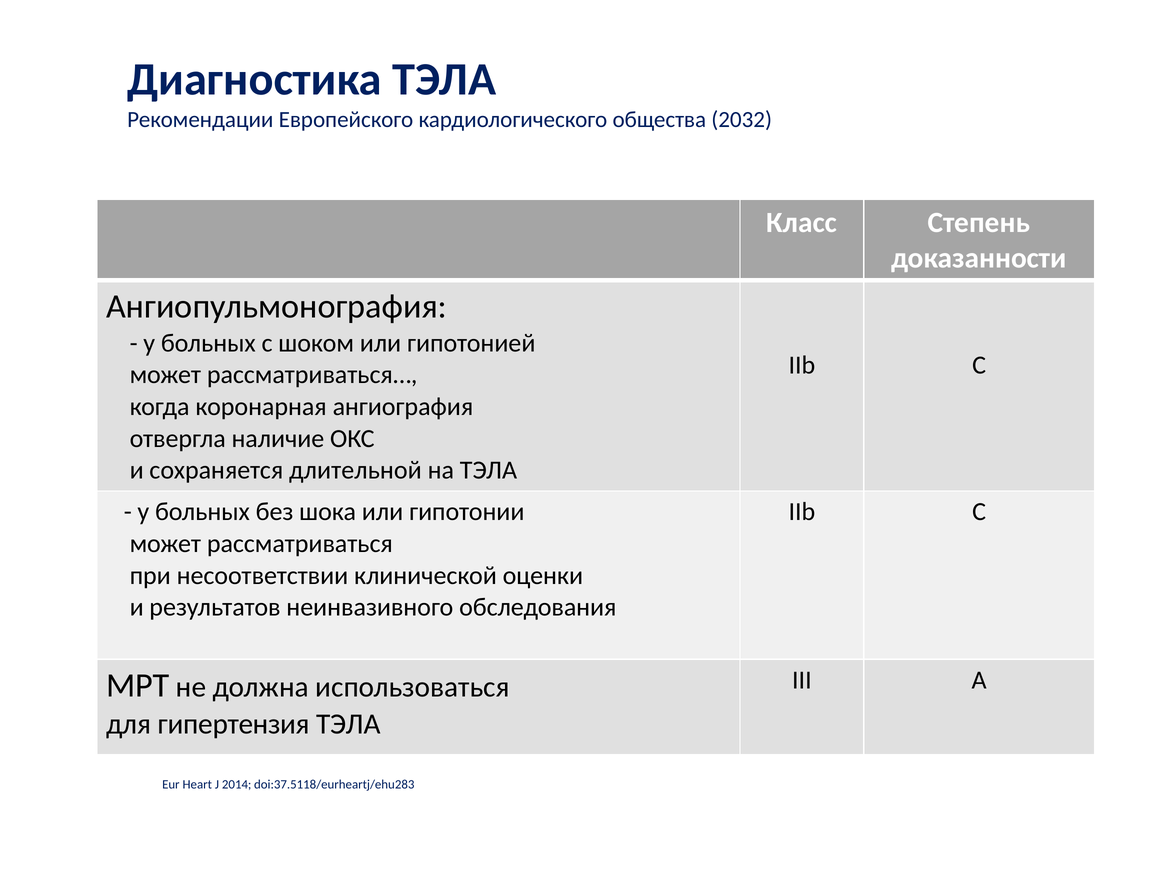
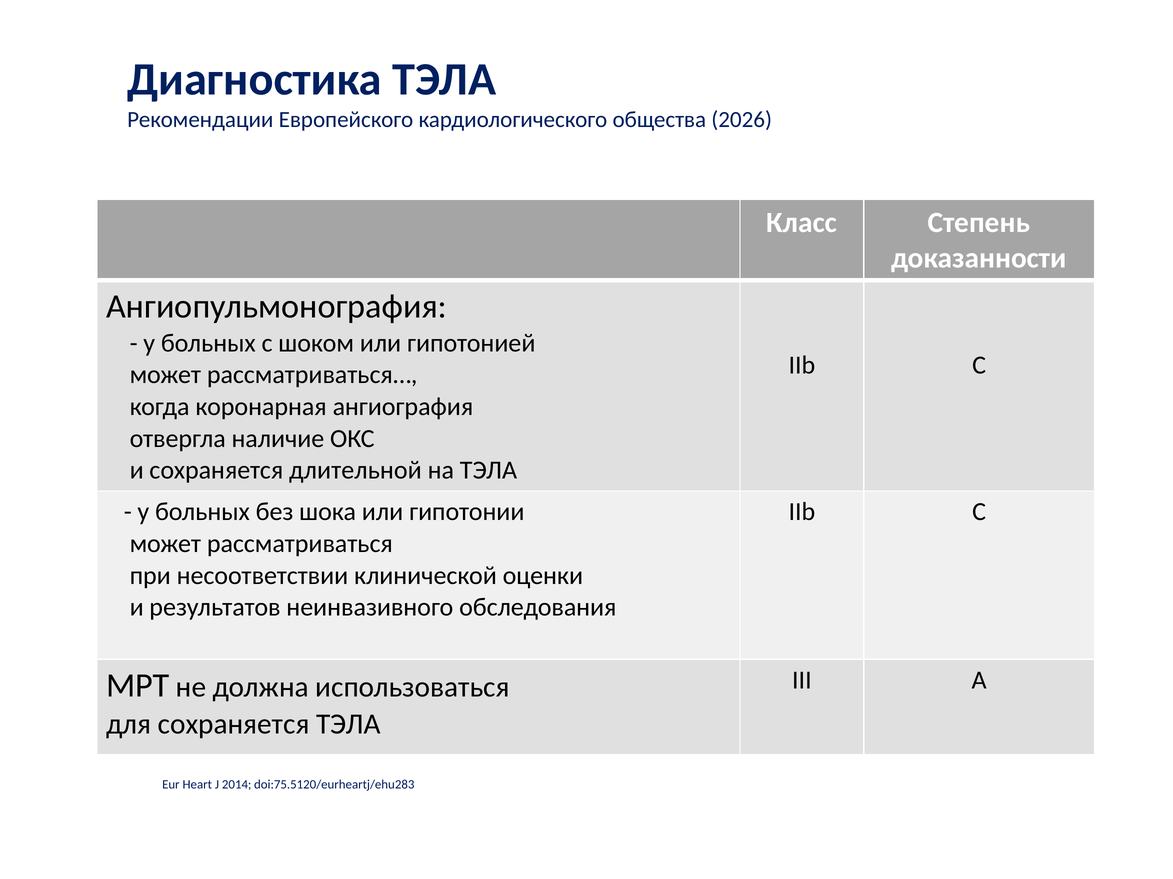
2032: 2032 -> 2026 (742, 120)
для гипертензия: гипертензия -> сохраняется (234, 725)
doi:37.5118/eurheartj/ehu283: doi:37.5118/eurheartj/ehu283 -> doi:75.5120/eurheartj/ehu283 (334, 785)
